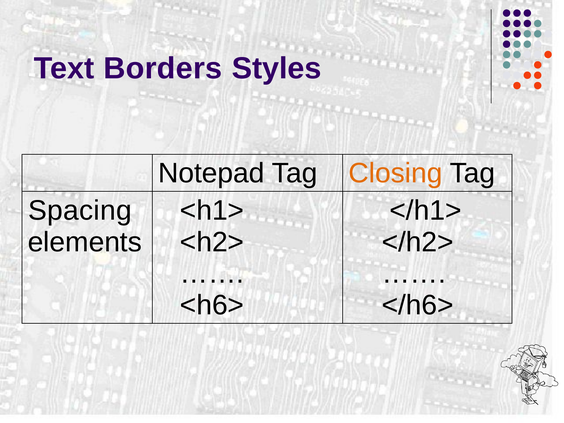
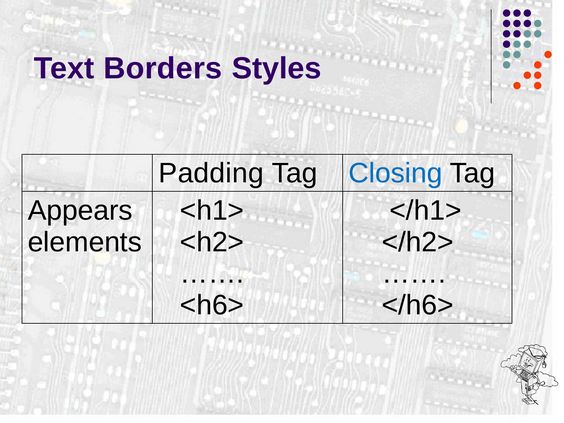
Notepad: Notepad -> Padding (211, 173)
Closing colour: orange -> blue (395, 173)
Spacing: Spacing -> Appears (80, 211)
